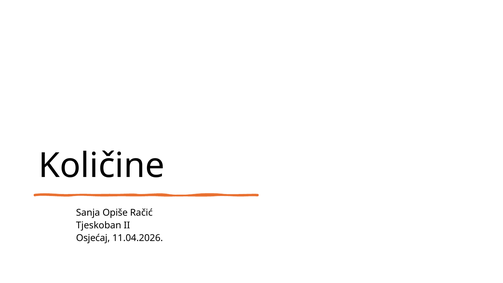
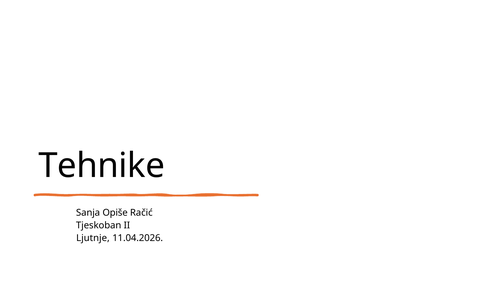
Količine: Količine -> Tehnike (102, 166)
Osjećaj: Osjećaj -> Ljutnje (93, 238)
